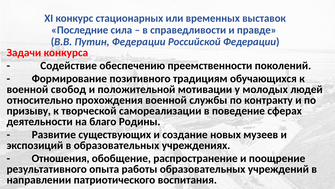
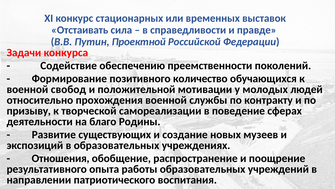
Последние: Последние -> Отстаивать (80, 30)
Путин Федерации: Федерации -> Проектной (139, 42)
традициям: традициям -> количество (200, 78)
